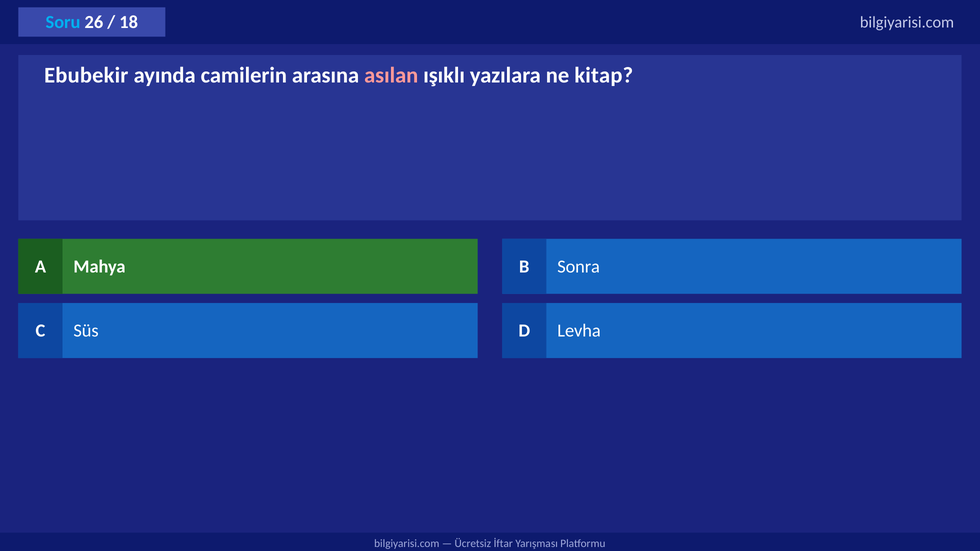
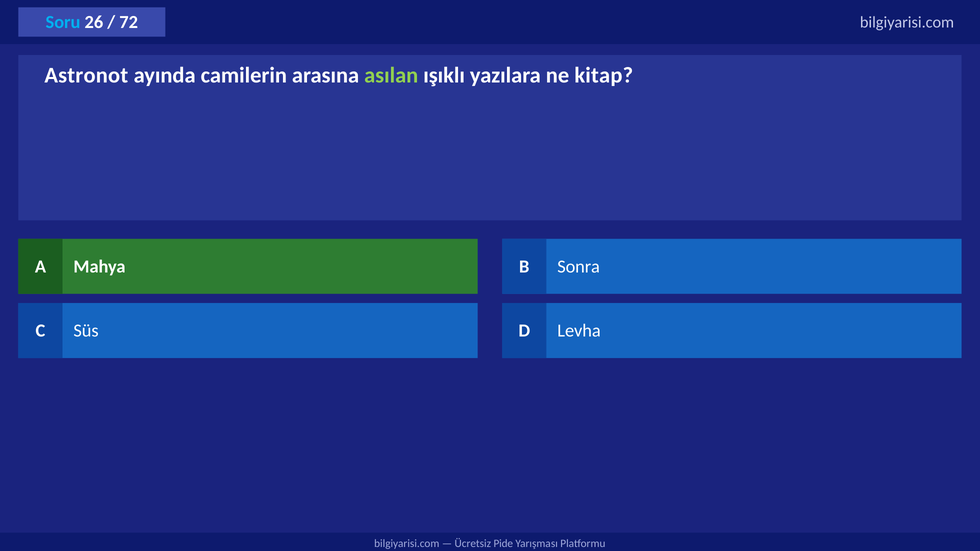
18: 18 -> 72 (129, 22)
Ebubekir: Ebubekir -> Astronot (86, 75)
asılan colour: pink -> light green (391, 75)
İftar: İftar -> Pide (503, 544)
